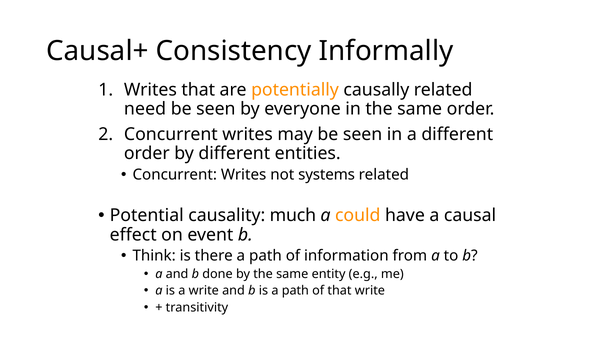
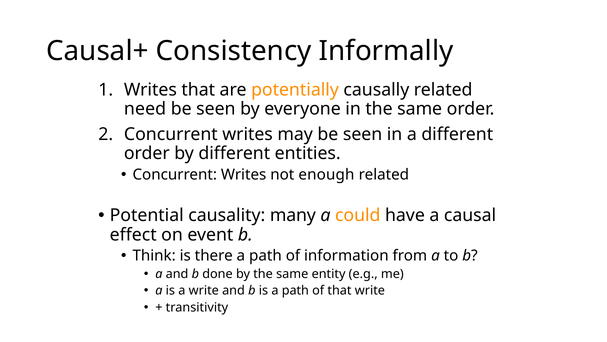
systems: systems -> enough (326, 174)
much: much -> many (293, 215)
